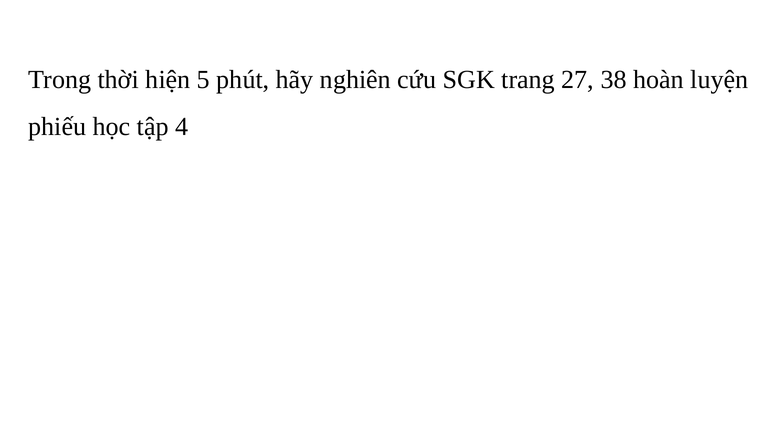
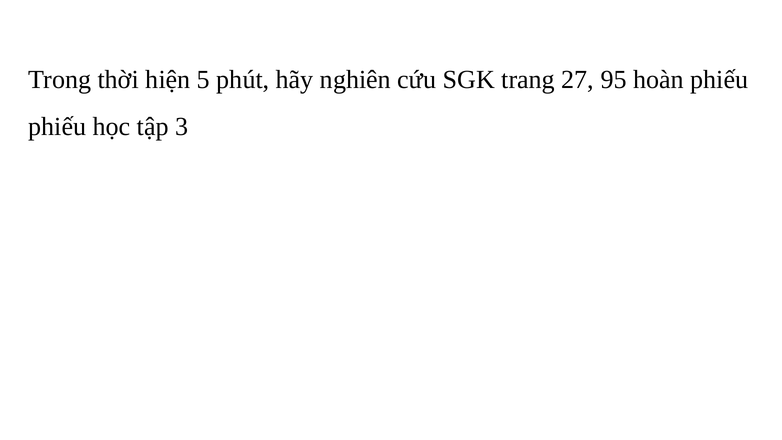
38: 38 -> 95 (614, 79)
hoàn luyện: luyện -> phiếu (719, 79)
4: 4 -> 3 (182, 126)
